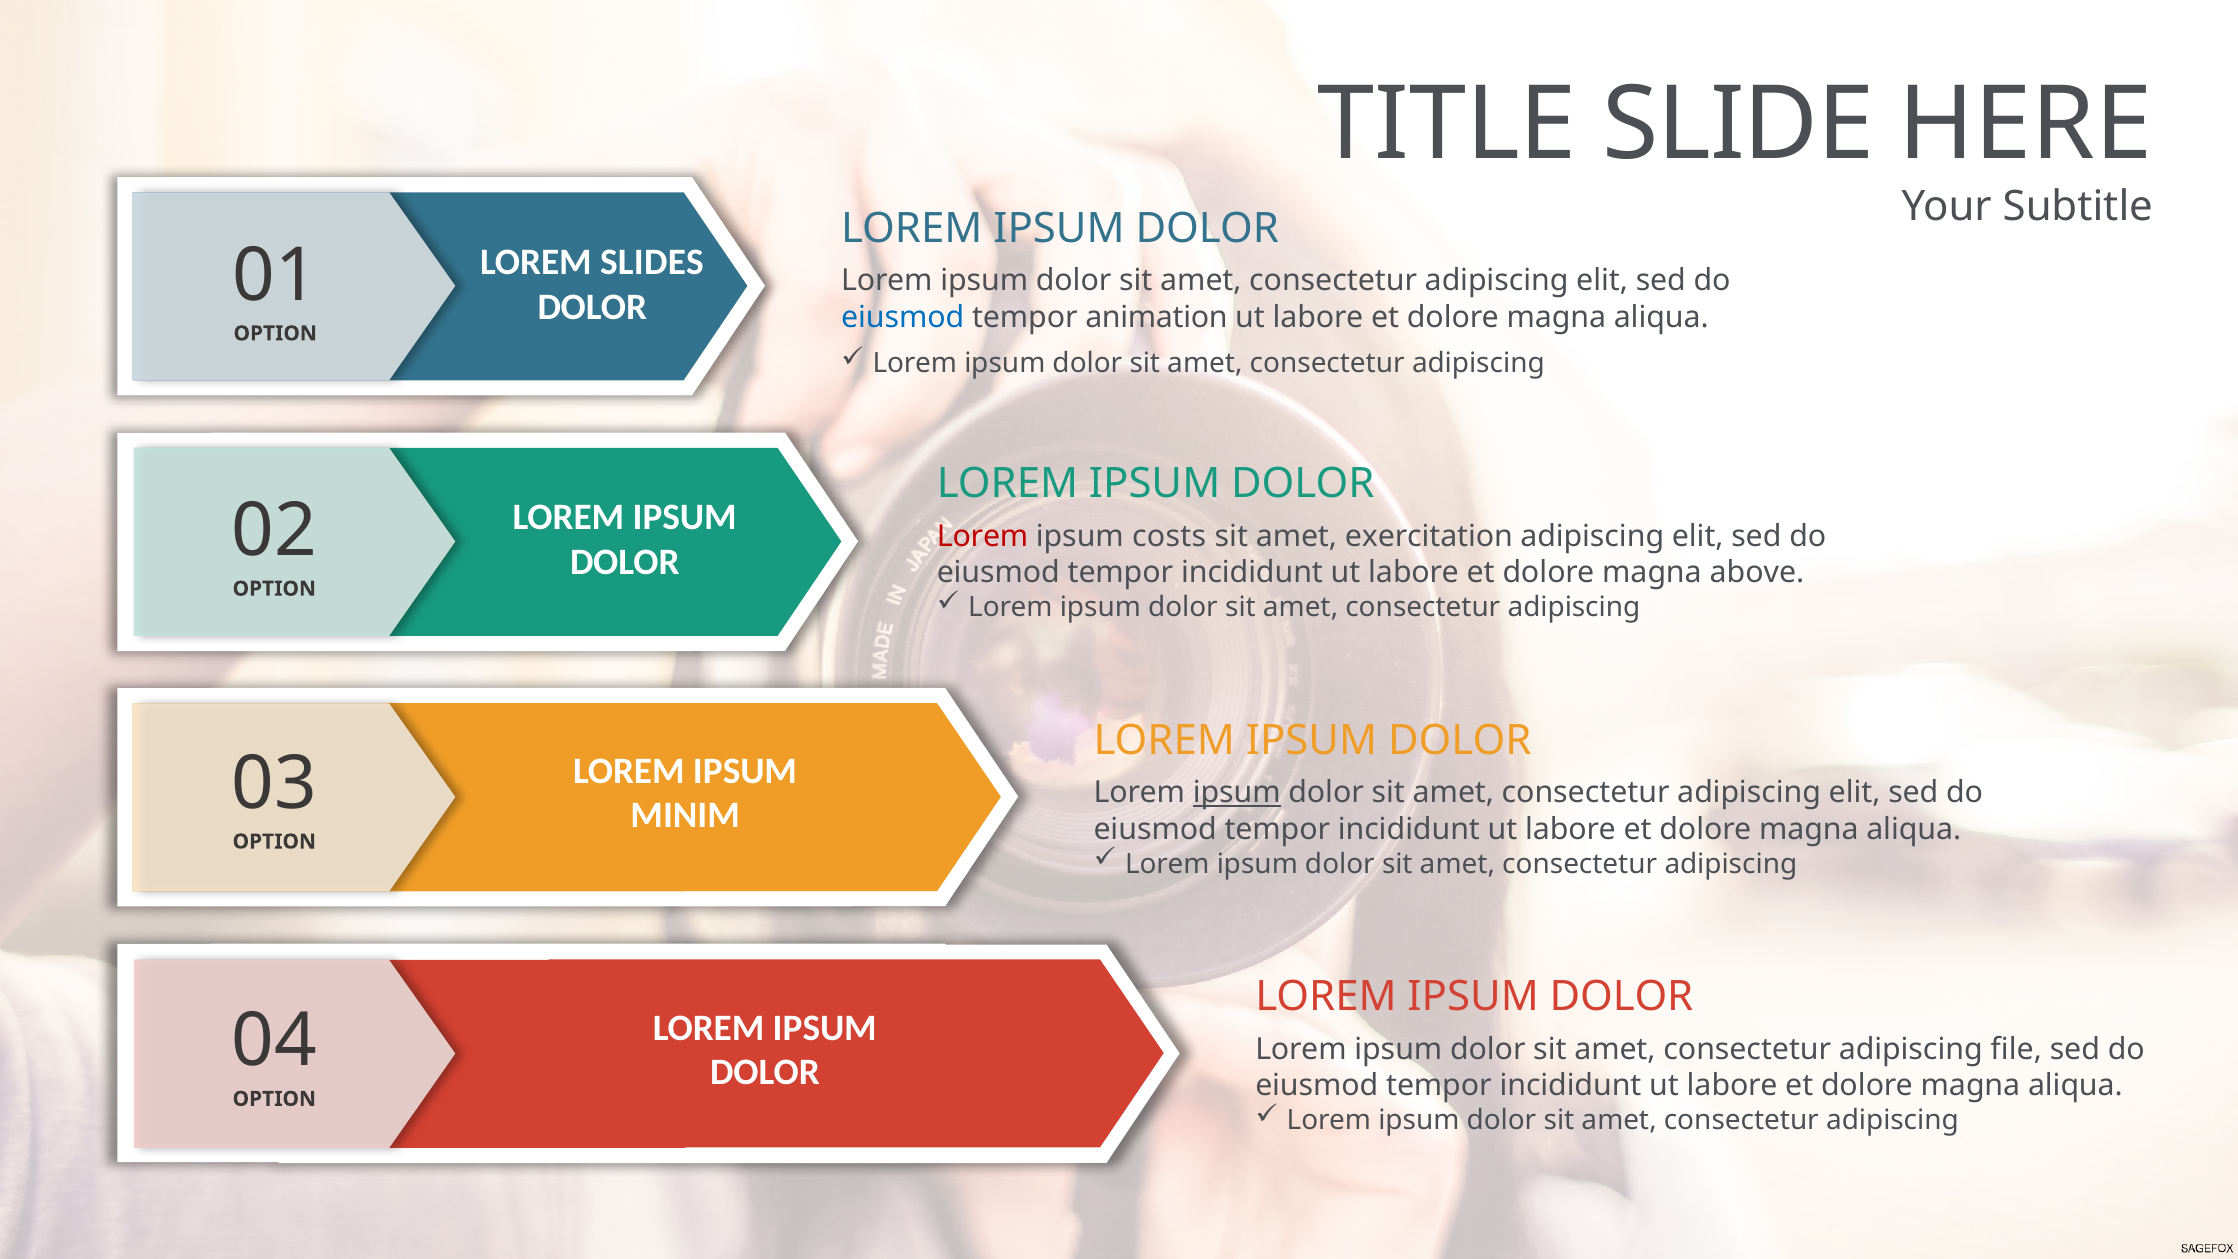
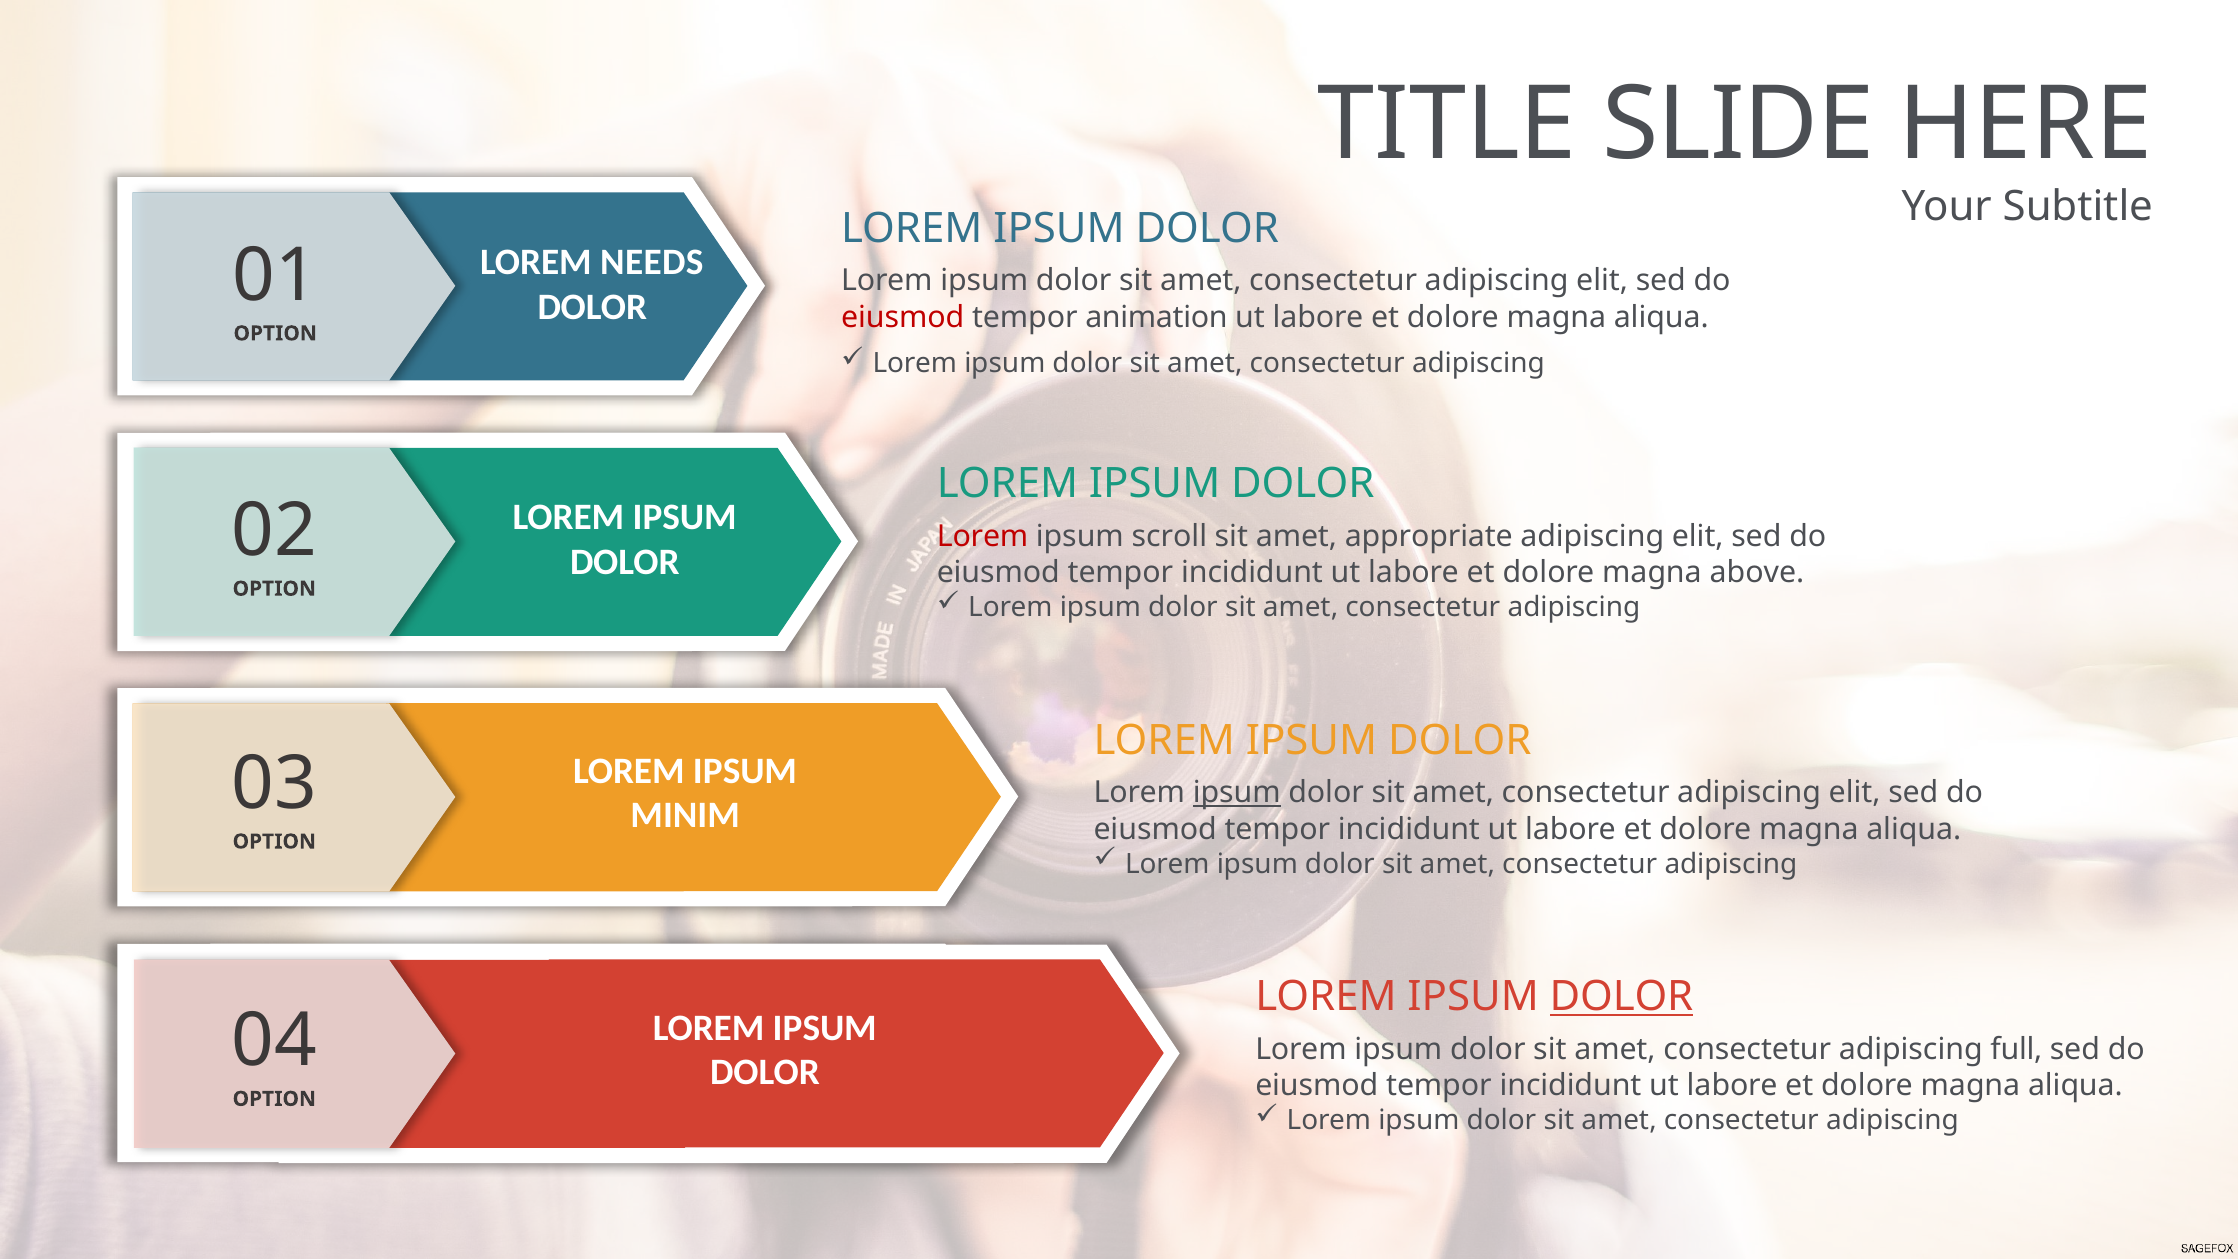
SLIDES: SLIDES -> NEEDS (652, 262)
eiusmod colour: blue -> red (903, 317)
costs: costs -> scroll (1169, 536)
exercitation: exercitation -> appropriate (1429, 536)
DOLOR underline: none -> present (1621, 997)
file: file -> full (2016, 1049)
